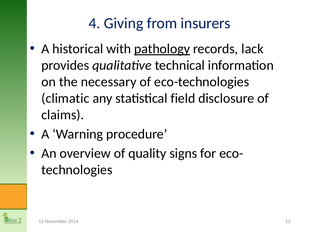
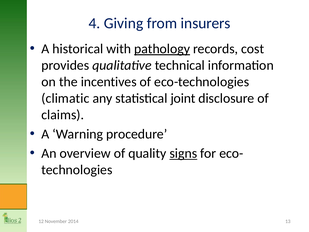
lack: lack -> cost (253, 49)
necessary: necessary -> incentives (109, 82)
field: field -> joint (183, 98)
signs underline: none -> present (183, 153)
